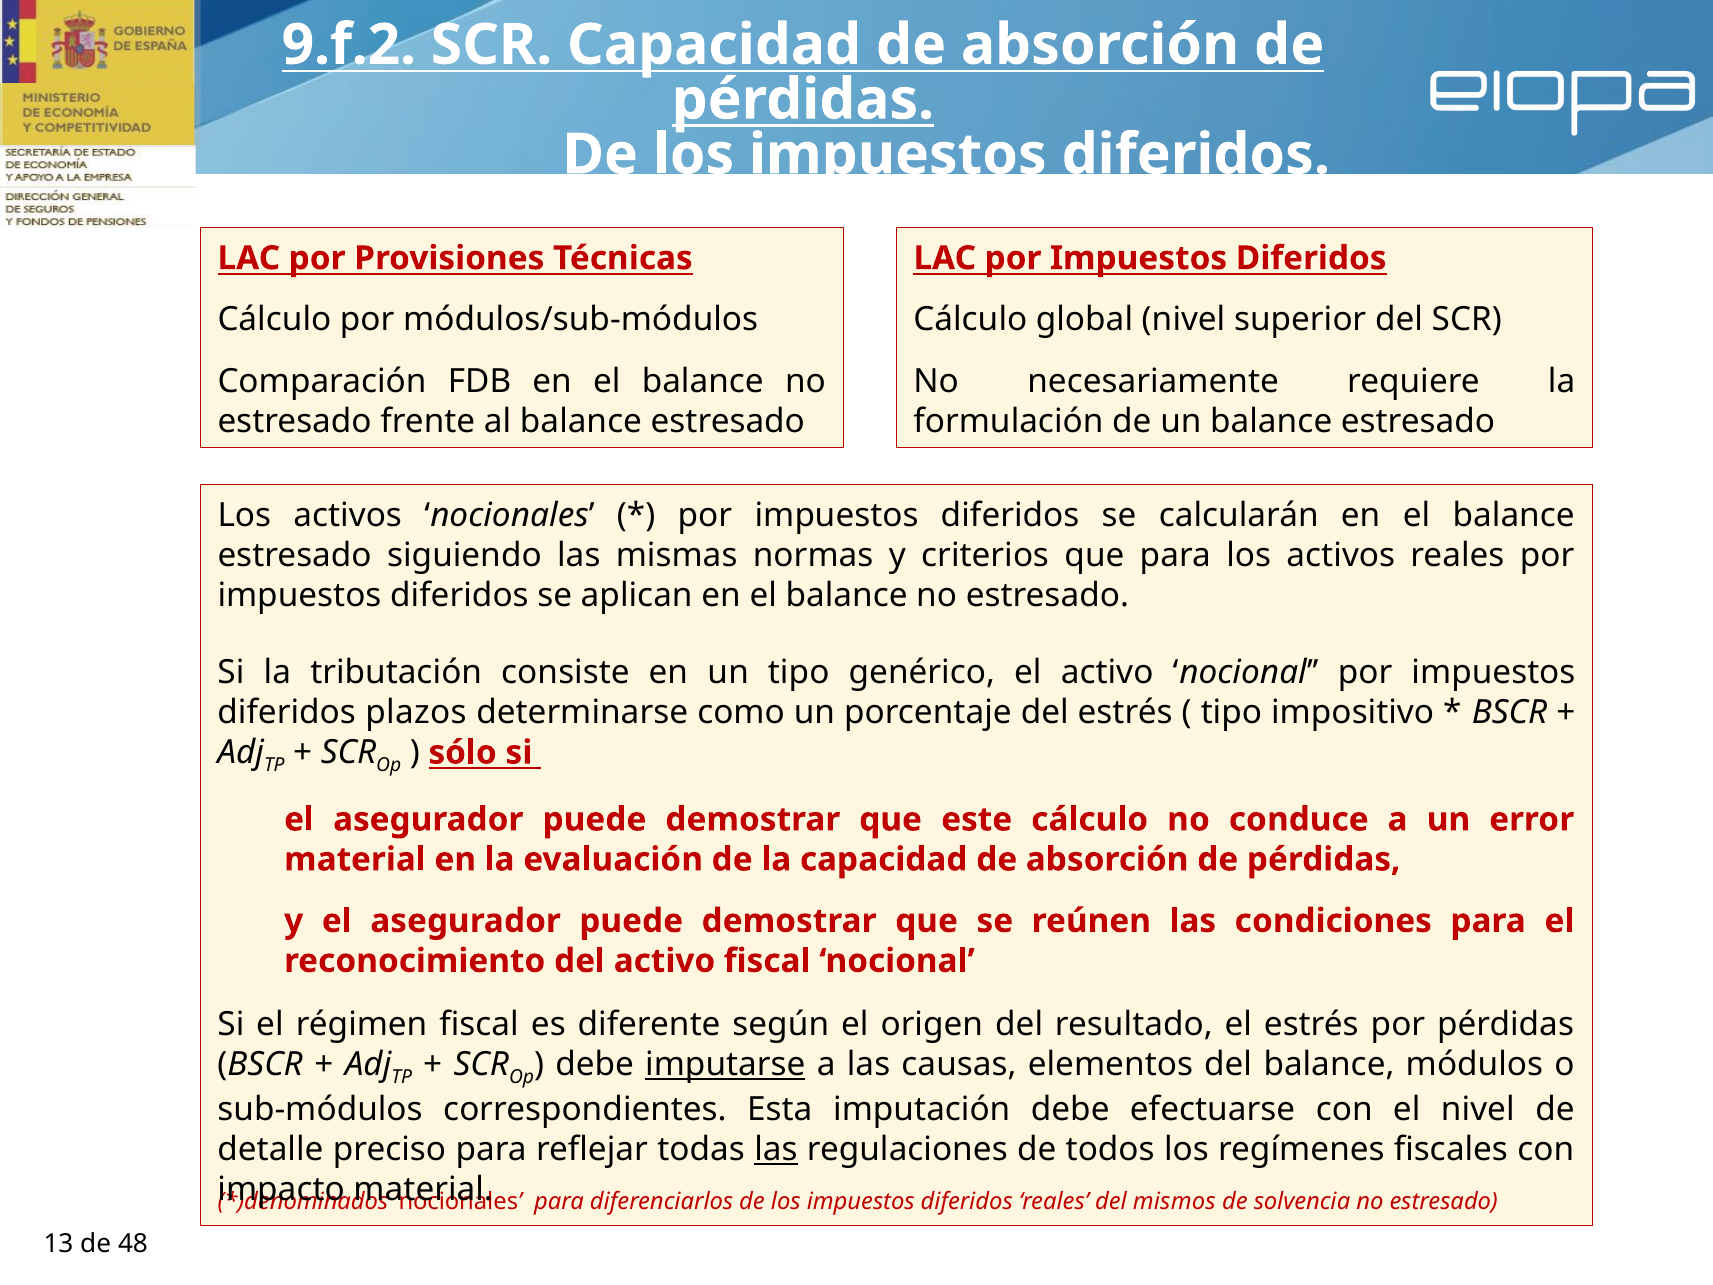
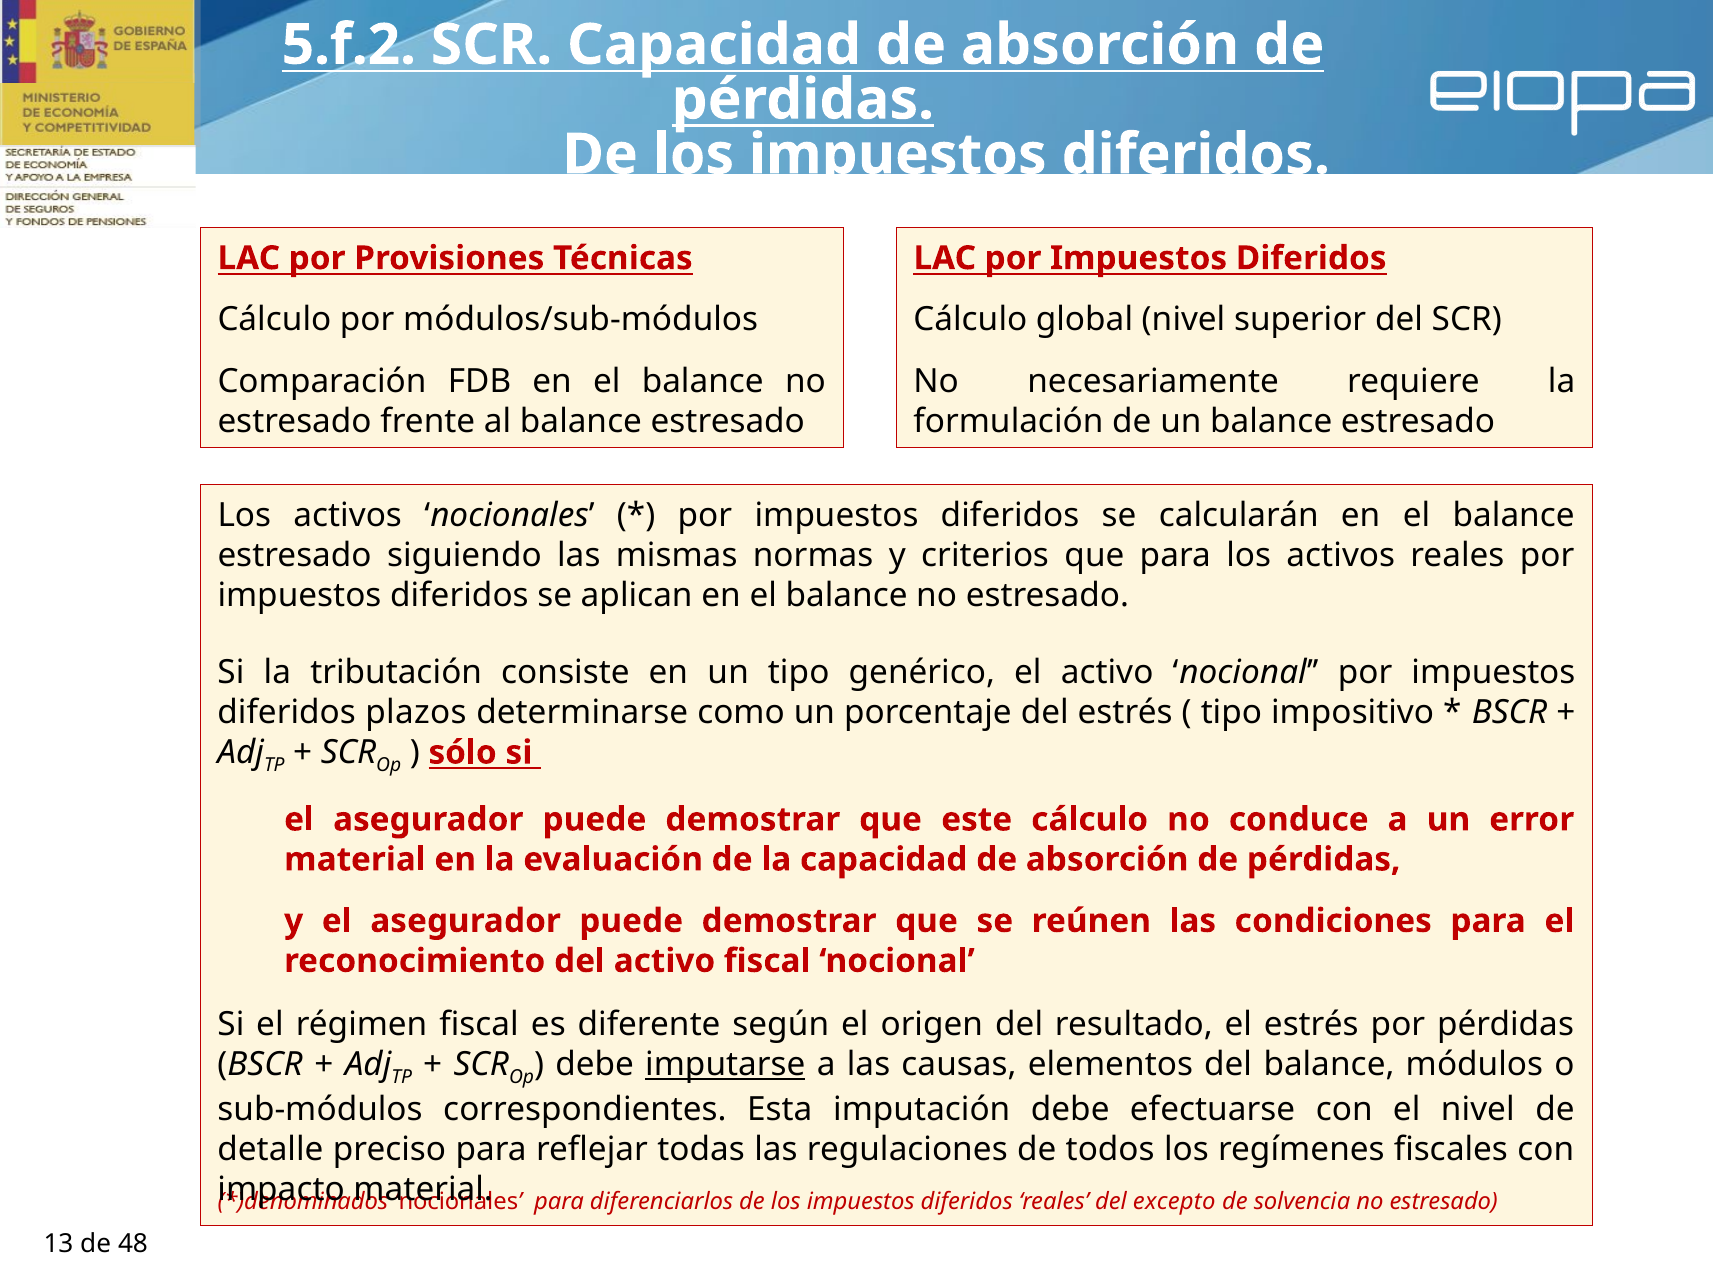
9.f.2: 9.f.2 -> 5.f.2 (349, 45)
las underline: present -> none (776, 1150)
mismos: mismos -> excepto (1174, 1201)
